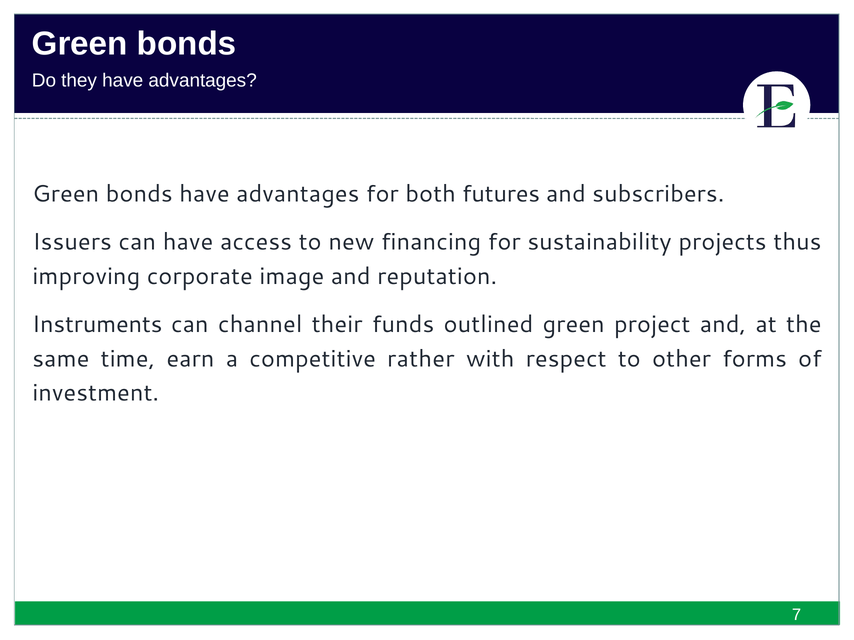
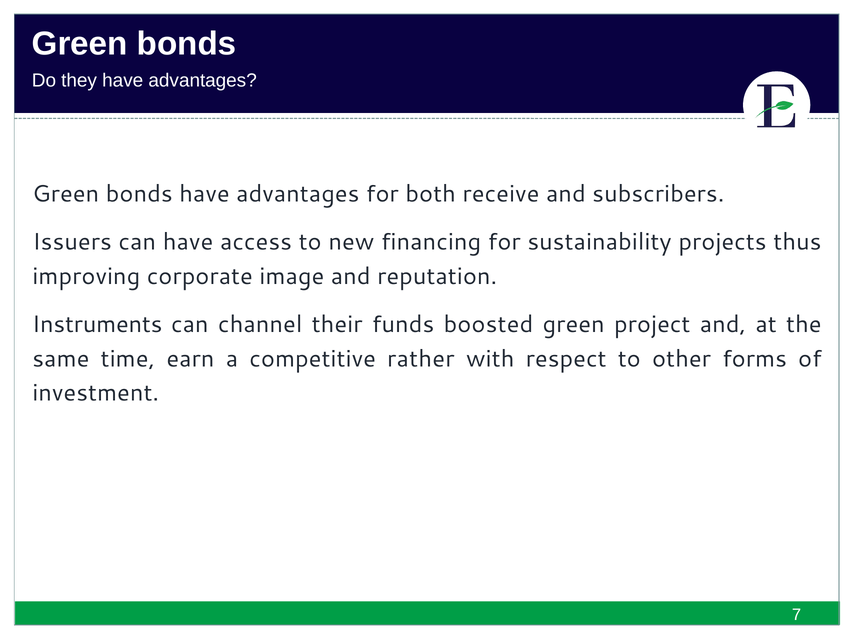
futures: futures -> receive (501, 194)
outlined: outlined -> boosted (488, 325)
